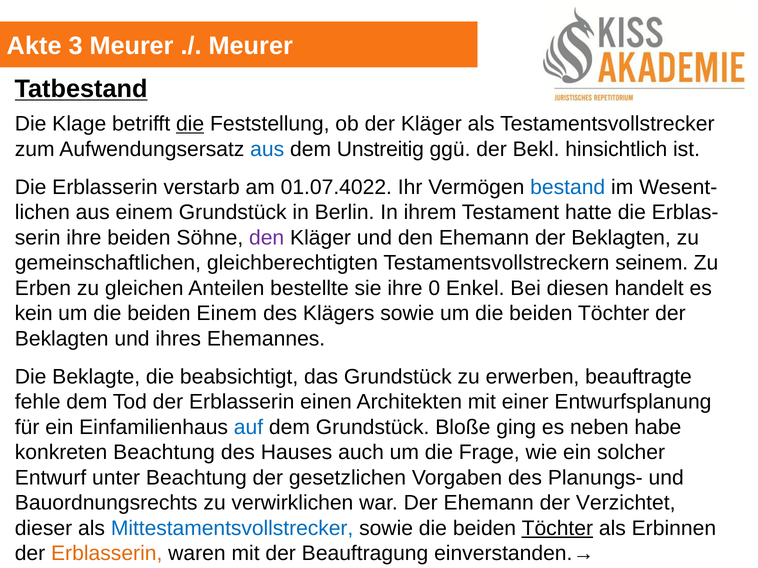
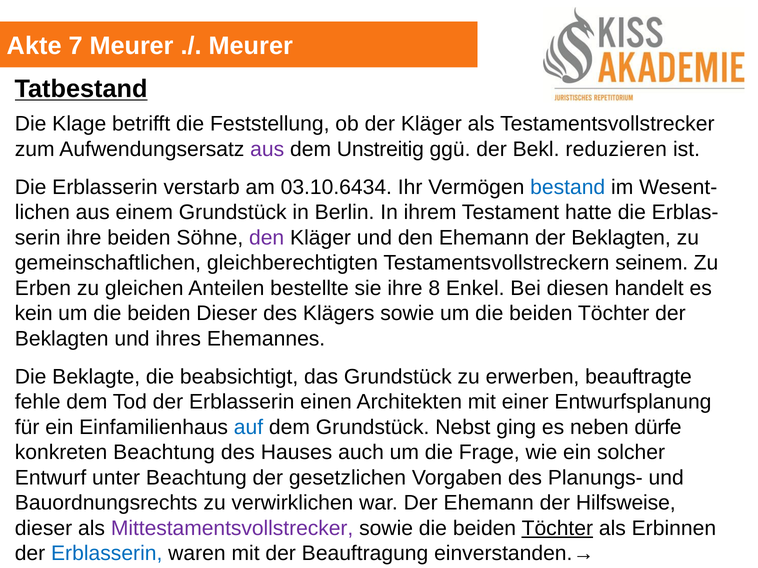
3: 3 -> 7 (76, 46)
die underline: present -> none (190, 124)
aus colour: blue -> purple (267, 149)
hinsichtlich: hinsichtlich -> reduzieren (616, 149)
01.07.4022: 01.07.4022 -> 03.10.6434 (336, 187)
0: 0 -> 8 (434, 288)
beiden Einem: Einem -> Dieser (227, 314)
Bloße: Bloße -> Nebst (463, 427)
habe: habe -> dürfe (658, 427)
Verzichtet: Verzichtet -> Hilfsweise (626, 503)
Mittestamentsvollstrecker colour: blue -> purple (232, 529)
Erblasserin colour: orange -> blue (107, 554)
